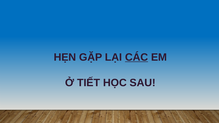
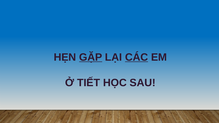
GẶP underline: none -> present (91, 57)
